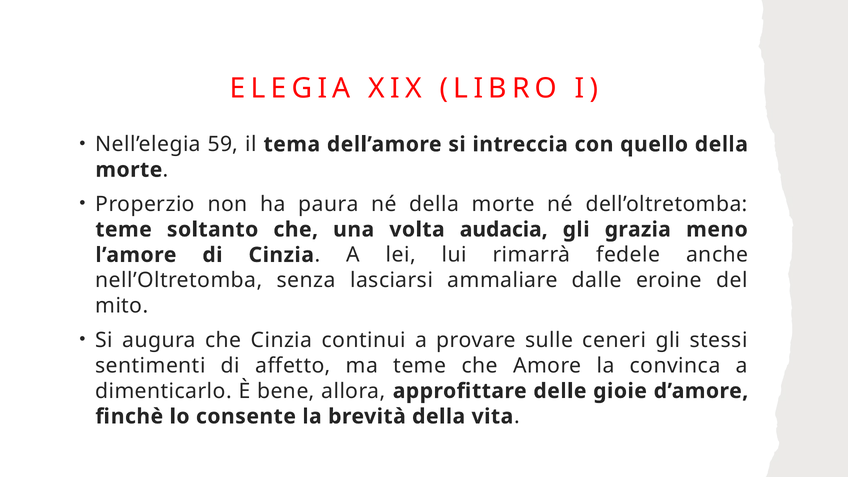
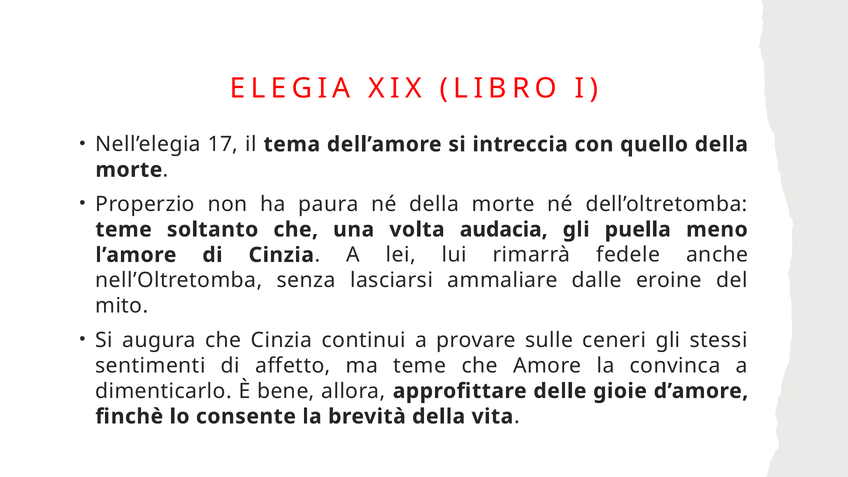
59: 59 -> 17 (223, 144)
grazia: grazia -> puella (638, 230)
